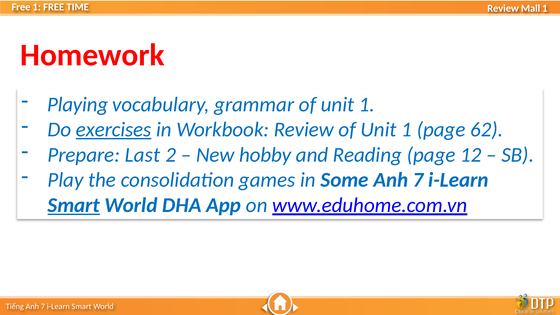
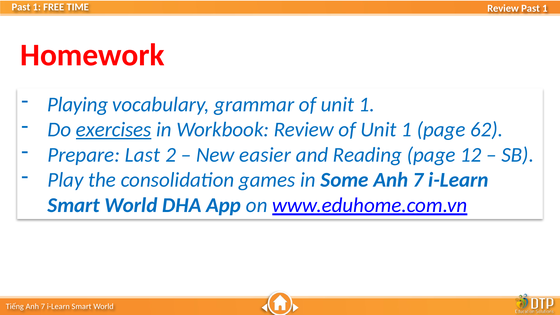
Free: Free -> Past (21, 7)
Review Mall: Mall -> Past (531, 8)
hobby: hobby -> easier (265, 155)
Smart underline: present -> none (74, 205)
